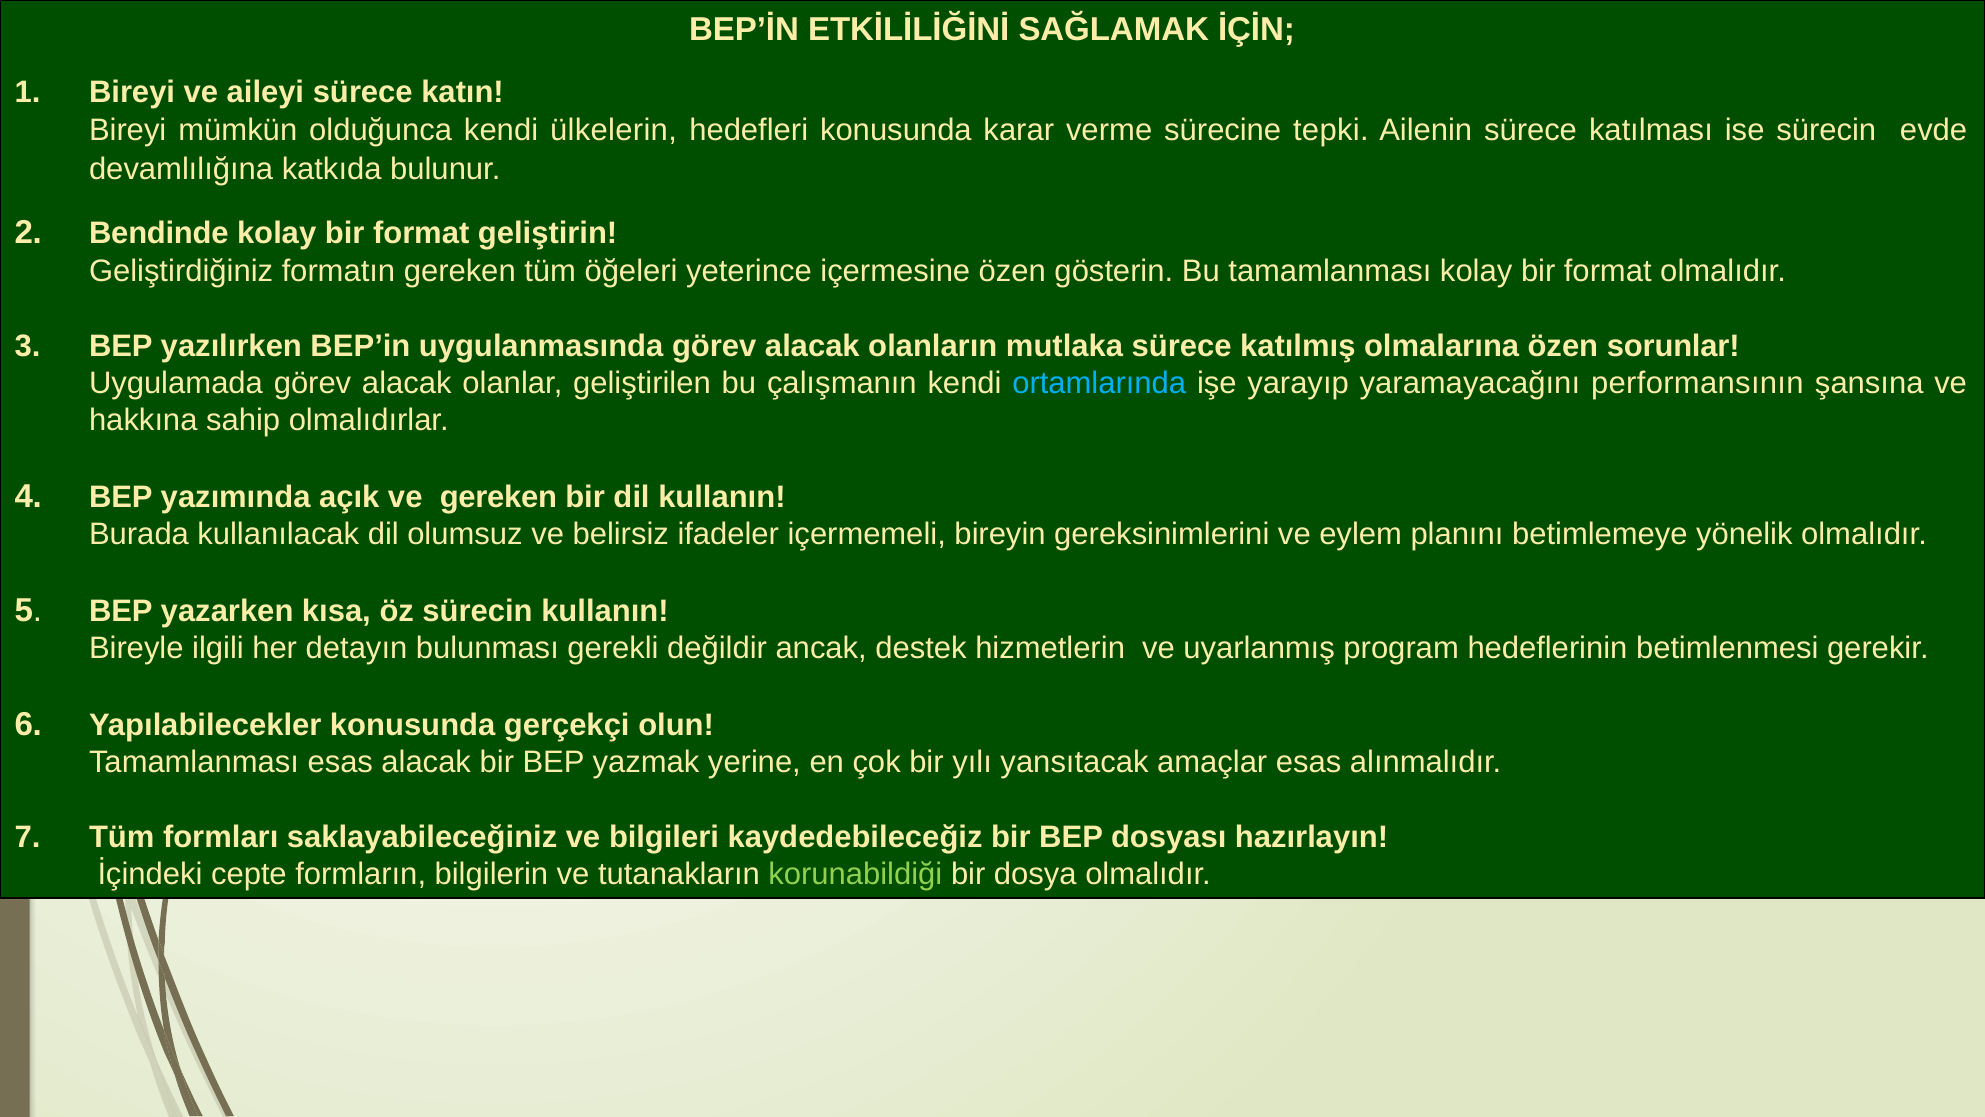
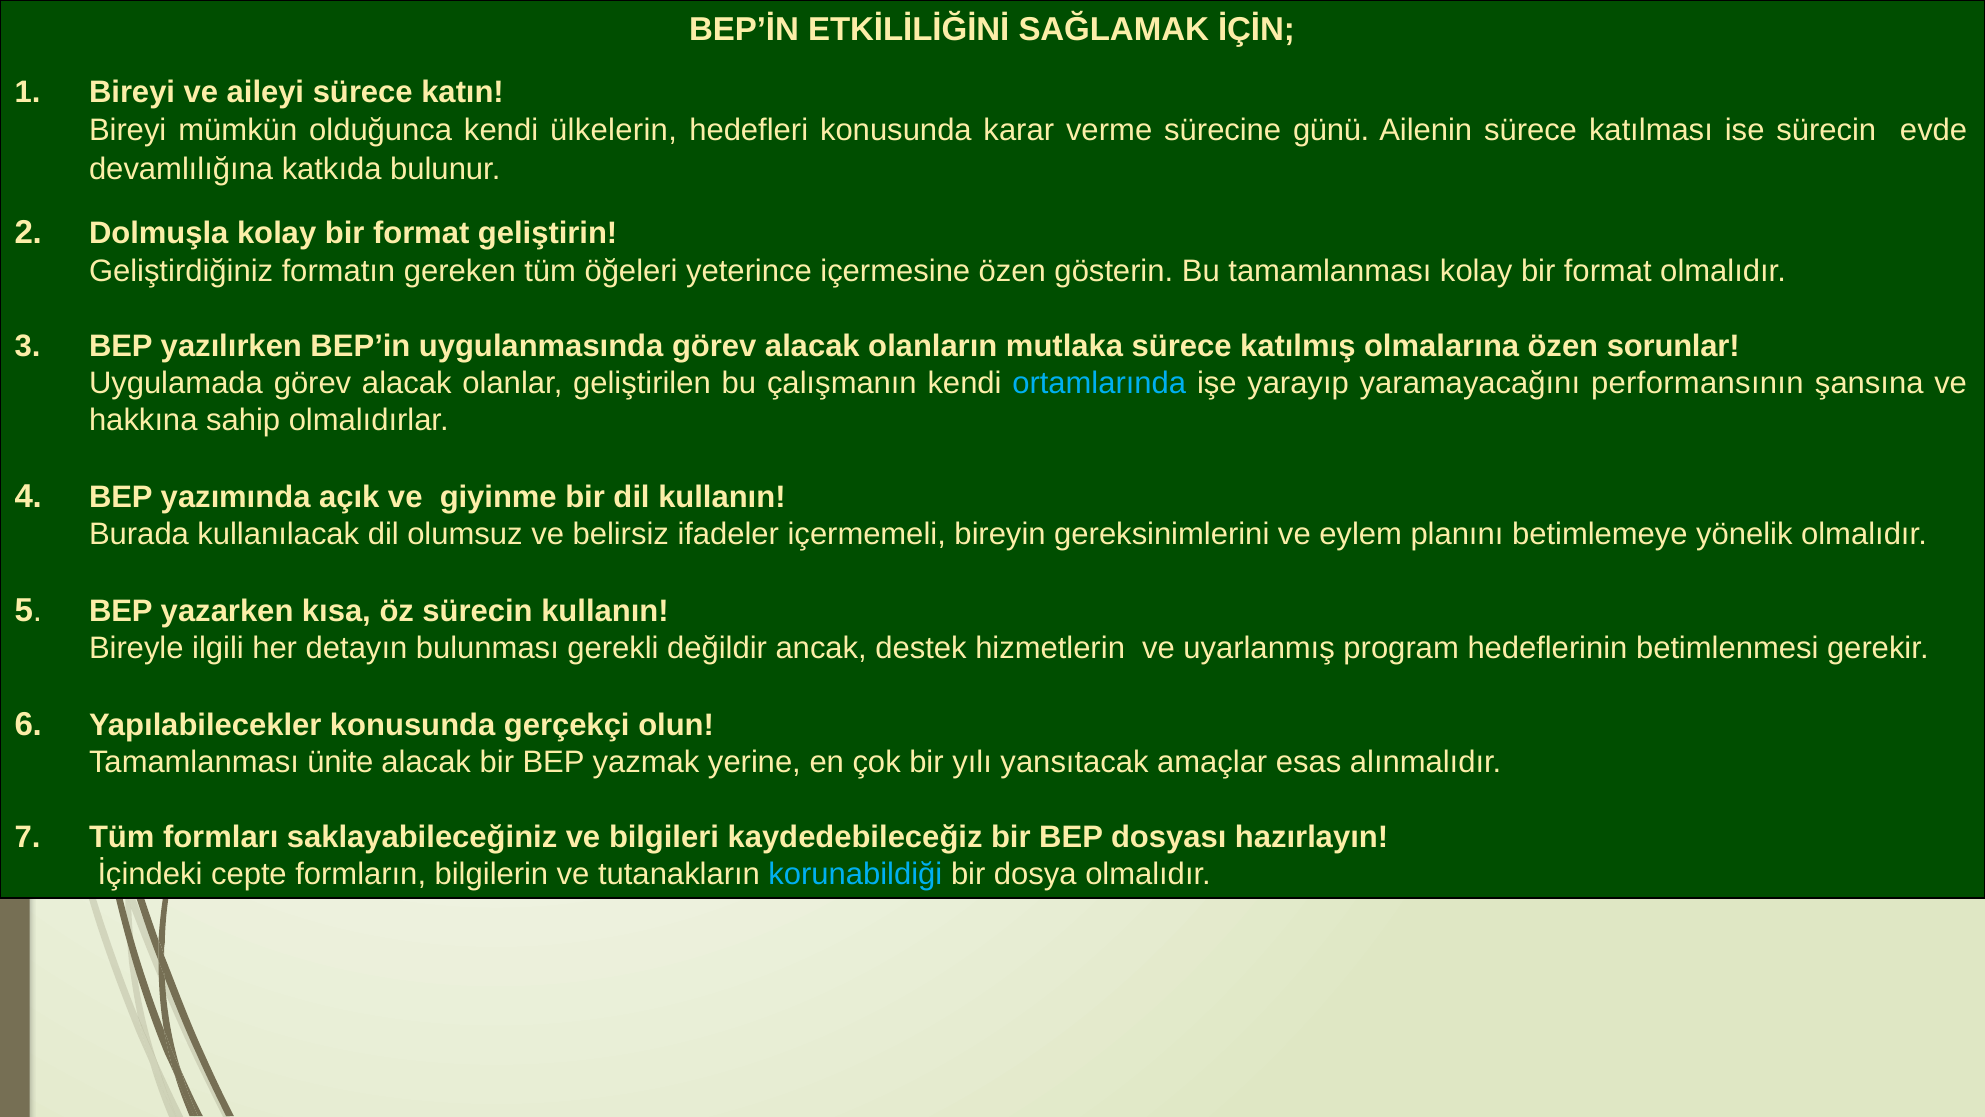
tepki: tepki -> günü (1331, 130)
Bendinde: Bendinde -> Dolmuşla (159, 234)
ve gereken: gereken -> giyinme (498, 497)
Tamamlanması esas: esas -> ünite (340, 762)
korunabildiği colour: light green -> light blue (855, 874)
